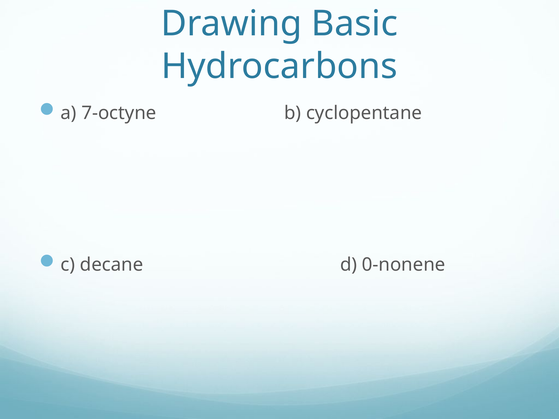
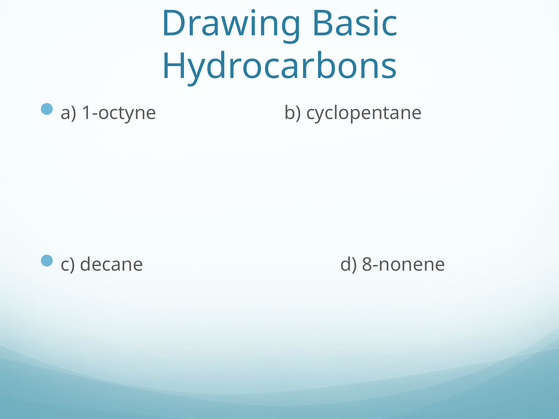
7-octyne: 7-octyne -> 1-octyne (119, 113)
0-nonene: 0-nonene -> 8-nonene (404, 265)
